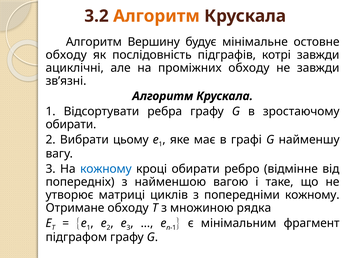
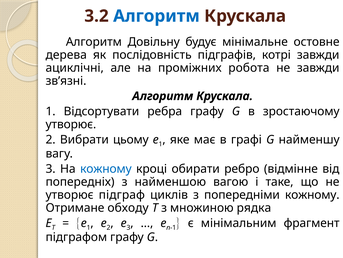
Алгоритм colour: orange -> blue (156, 16)
Вершину: Вершину -> Довільну (154, 42)
обходу: обходу -> дерева (66, 55)
проміжних обходу: обходу -> робота (249, 68)
обирати: обирати -> утворює (71, 124)
матриці: матриці -> підграф (122, 194)
